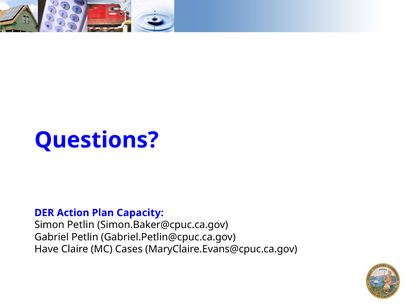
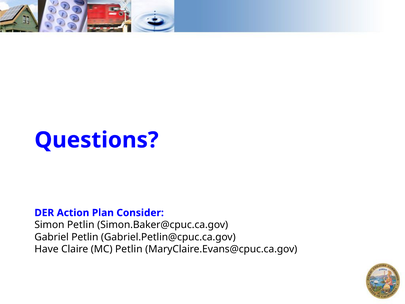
Capacity: Capacity -> Consider (140, 213)
MC Cases: Cases -> Petlin (129, 249)
